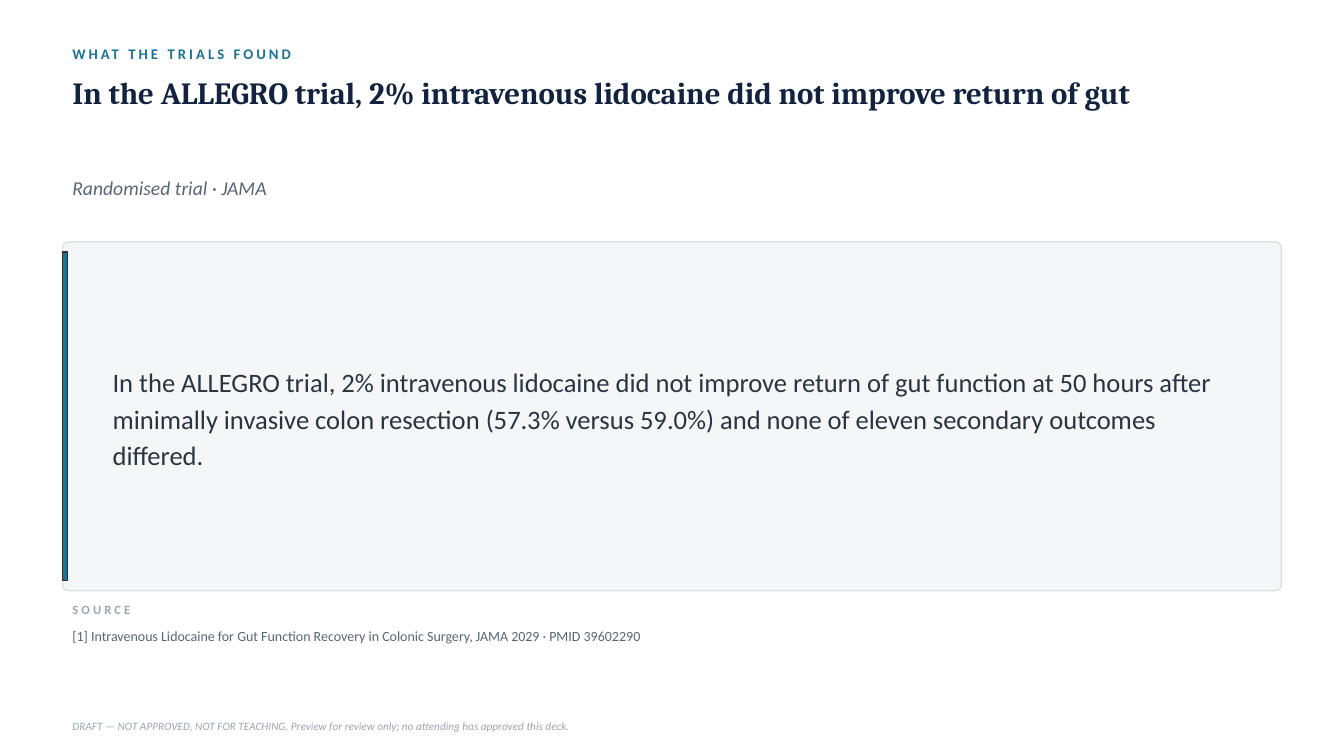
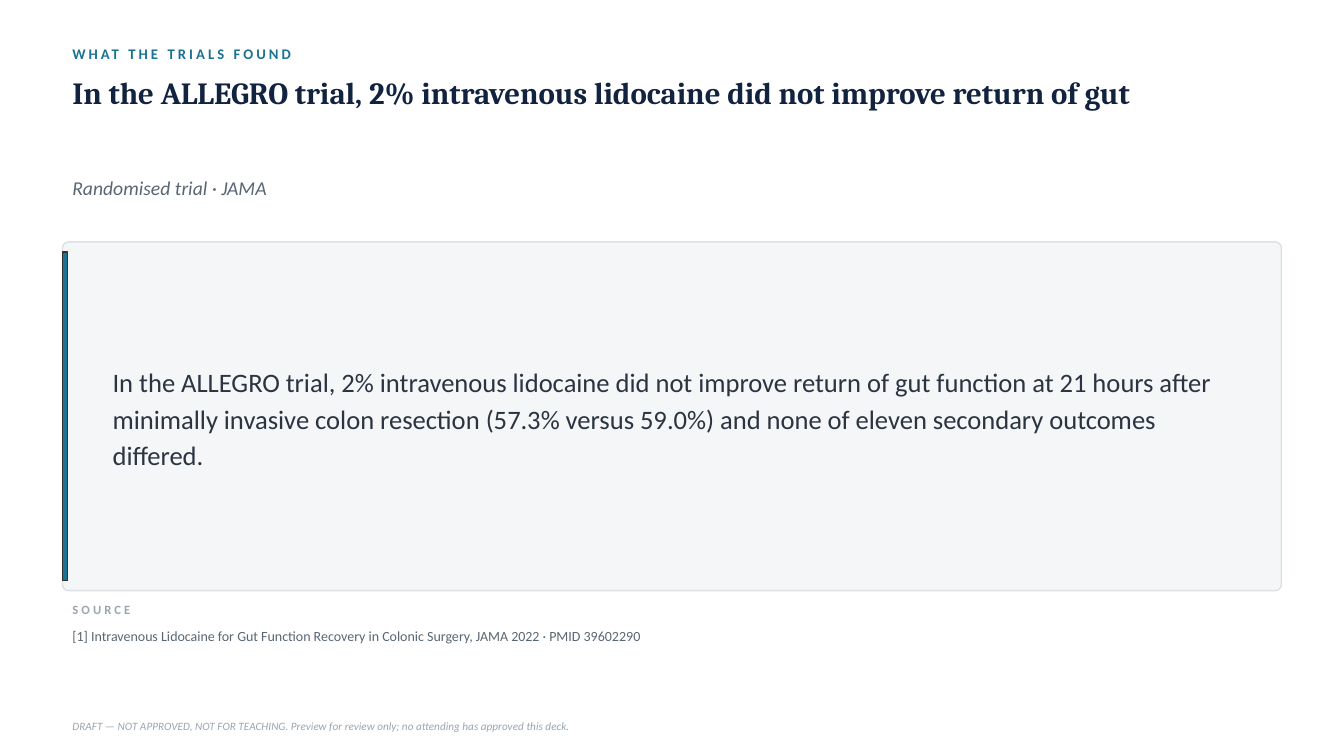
50: 50 -> 21 (1073, 384)
2029: 2029 -> 2022 (525, 637)
